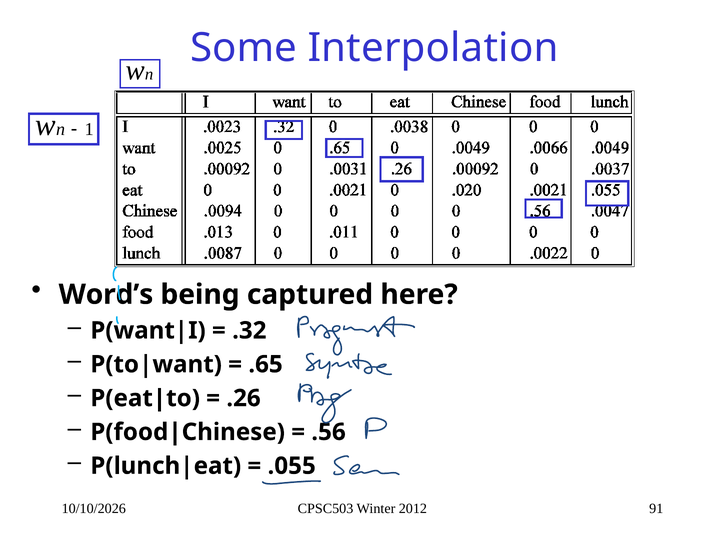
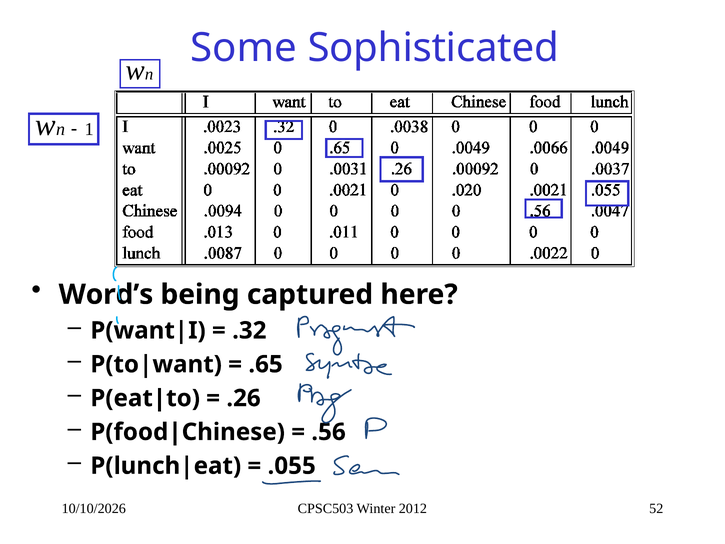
Interpolation: Interpolation -> Sophisticated (433, 48)
91: 91 -> 52 (656, 508)
